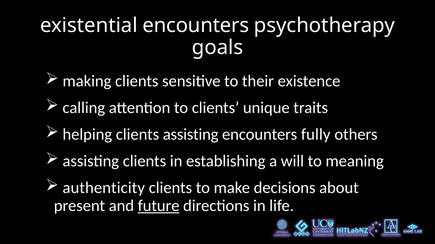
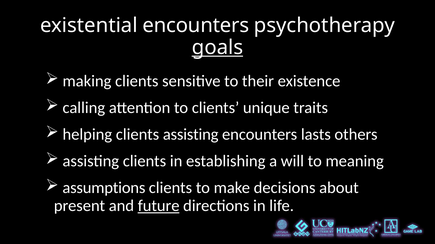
goals underline: none -> present (217, 48)
fully: fully -> lasts (316, 135)
authenticity: authenticity -> assumptions (104, 188)
